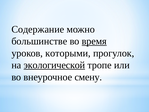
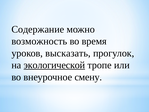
большинстве: большинстве -> возможность (39, 41)
время underline: present -> none (94, 41)
которыми: которыми -> высказать (68, 53)
